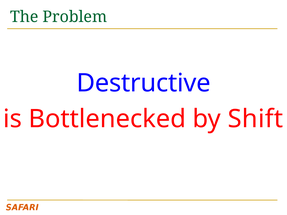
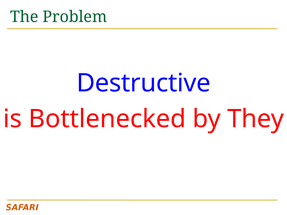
Shift: Shift -> They (256, 119)
